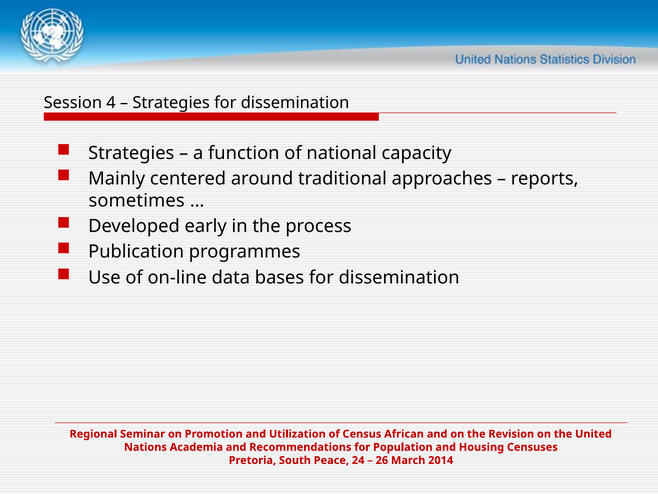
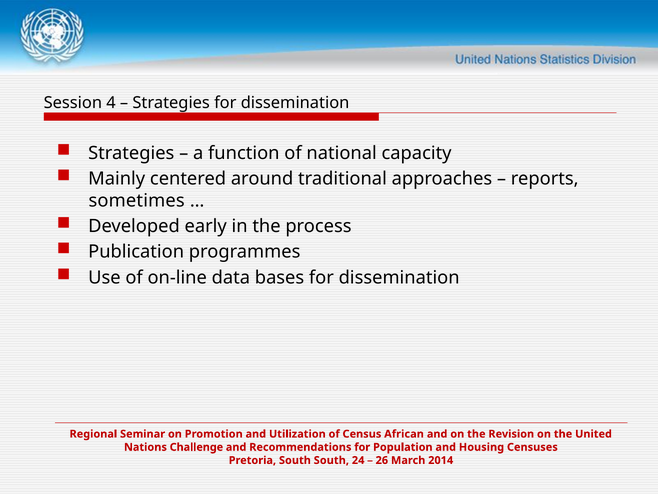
Academia: Academia -> Challenge (196, 447)
South Peace: Peace -> South (331, 460)
